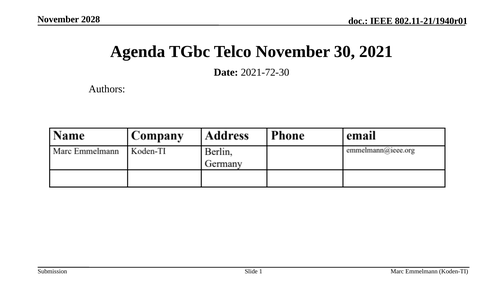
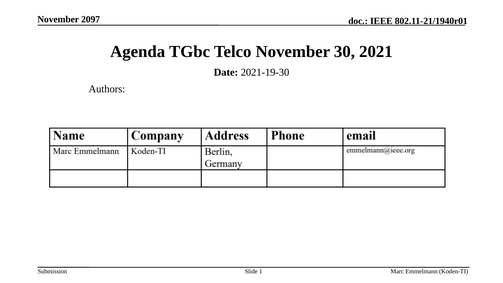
2028: 2028 -> 2097 (91, 19)
2021-72-30: 2021-72-30 -> 2021-19-30 (265, 72)
